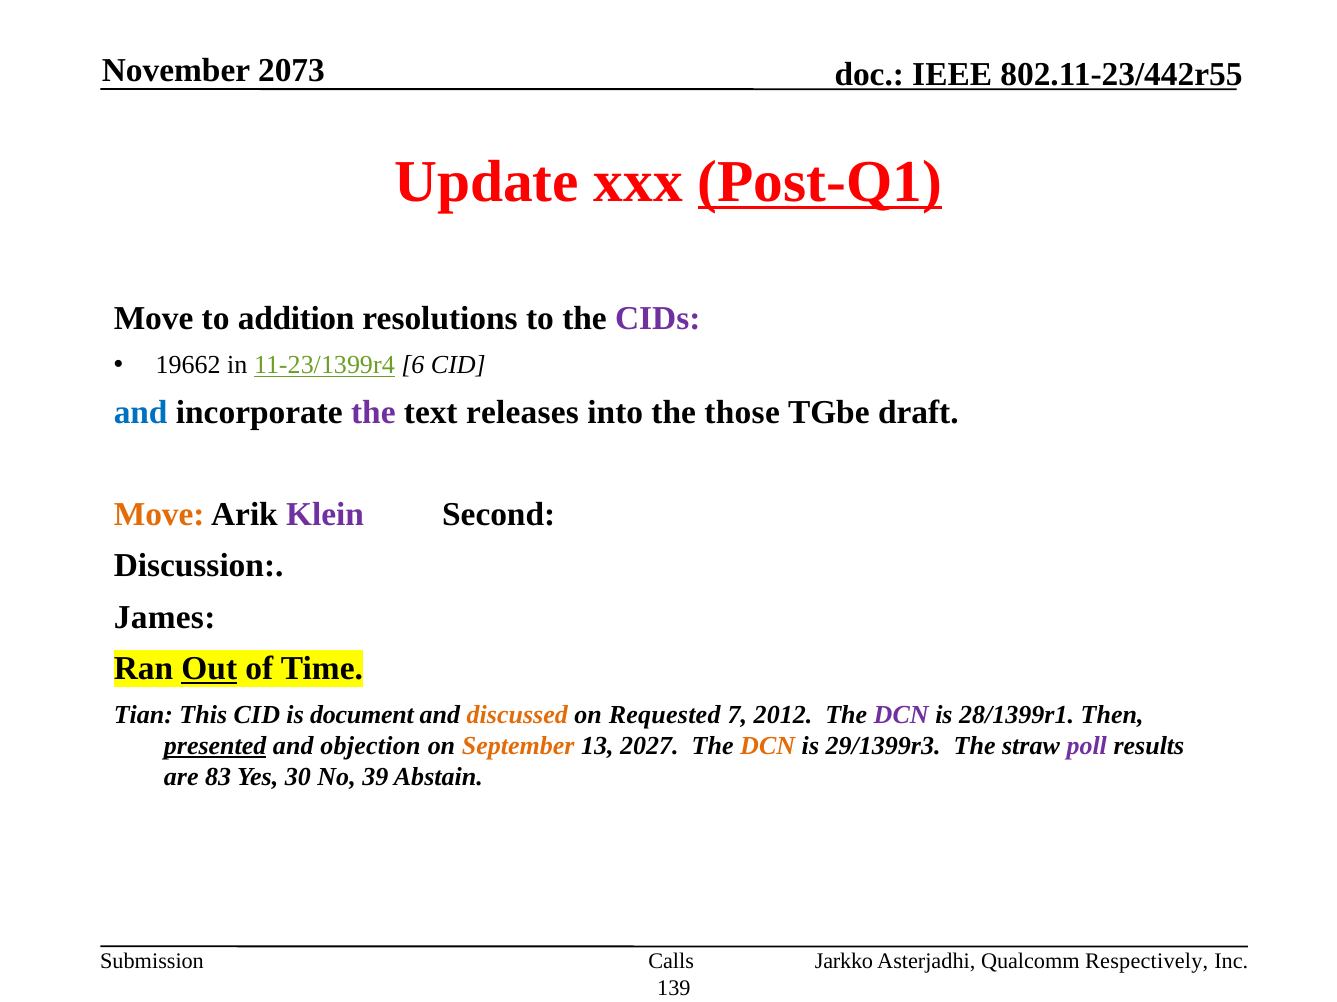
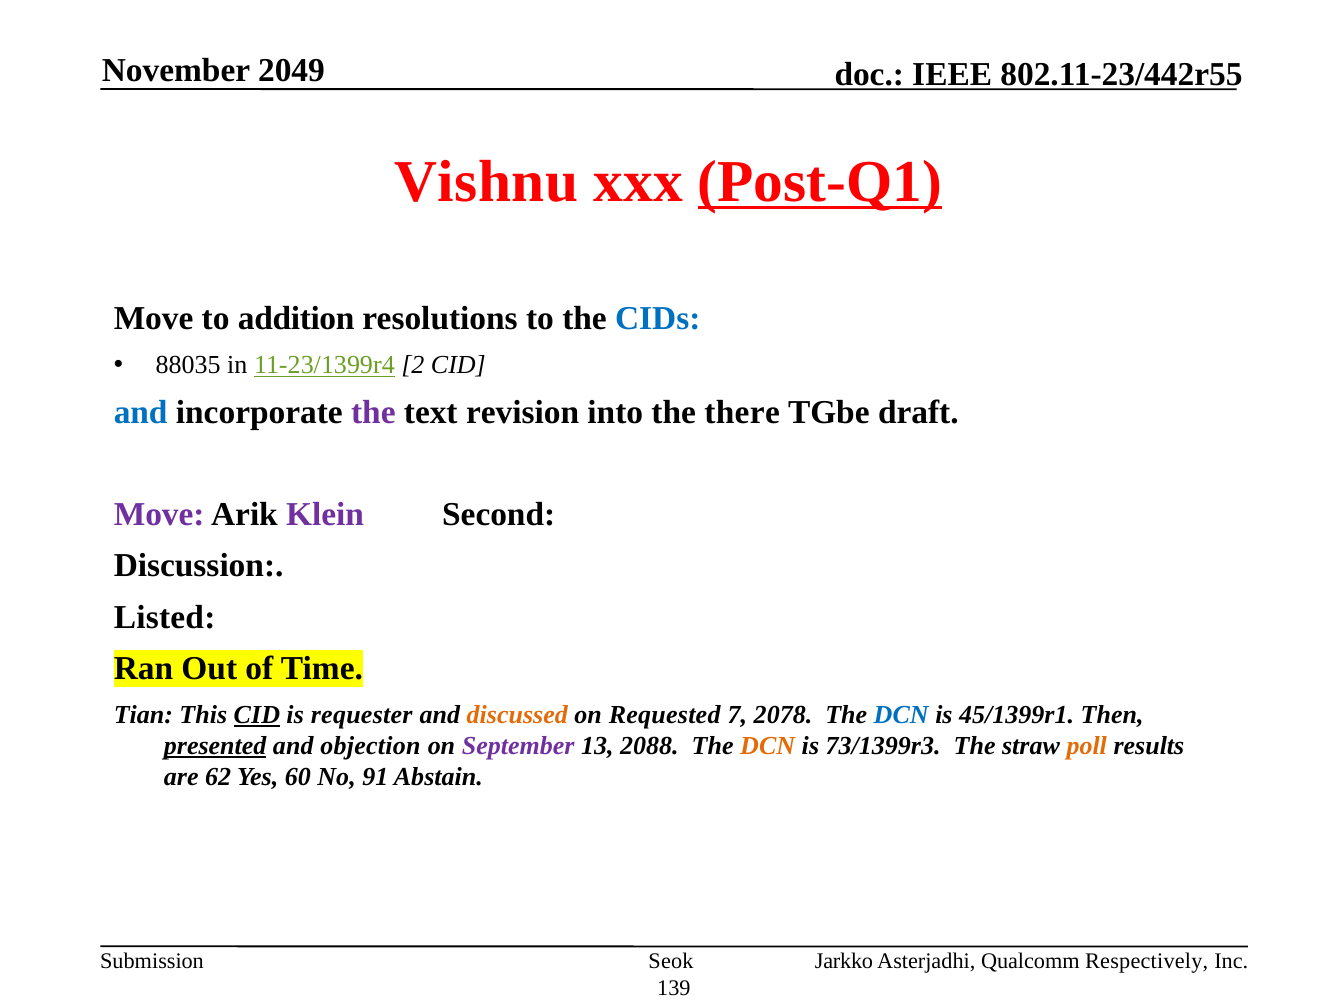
2073: 2073 -> 2049 (291, 71)
Update: Update -> Vishnu (486, 182)
CIDs colour: purple -> blue (658, 319)
19662: 19662 -> 88035 (188, 365)
6: 6 -> 2 (413, 365)
releases: releases -> revision (523, 412)
those: those -> there (742, 412)
Move colour: orange -> purple (159, 515)
James: James -> Listed (165, 618)
Out underline: present -> none (209, 669)
CID underline: none -> present (257, 715)
document: document -> requester (362, 715)
2012: 2012 -> 2078 (783, 715)
DCN colour: purple -> blue (901, 715)
28/1399r1: 28/1399r1 -> 45/1399r1 (1017, 715)
September colour: orange -> purple (518, 746)
2027: 2027 -> 2088 (649, 746)
29/1399r3: 29/1399r3 -> 73/1399r3 (883, 746)
poll colour: purple -> orange (1087, 746)
83: 83 -> 62 (218, 778)
30: 30 -> 60 (298, 778)
39: 39 -> 91 (375, 778)
Calls: Calls -> Seok (671, 962)
